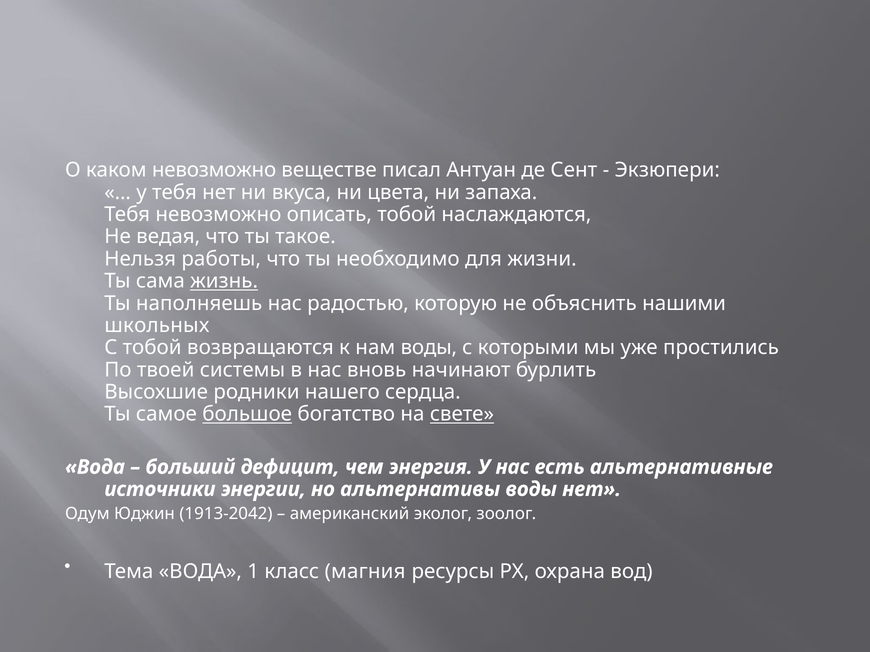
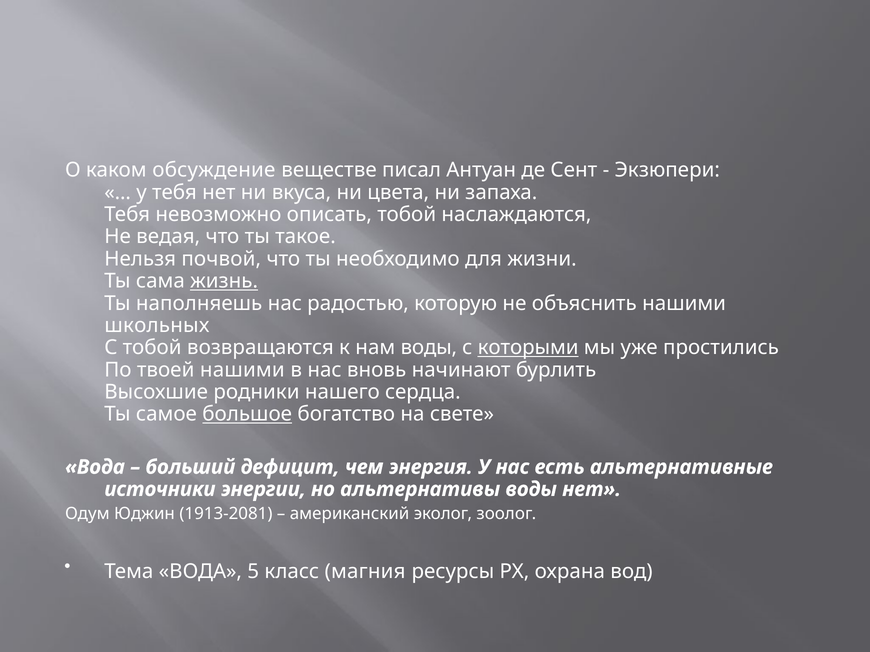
каком невозможно: невозможно -> обсуждение (214, 170)
работы: работы -> почвой (221, 259)
которыми underline: none -> present (528, 348)
твоей системы: системы -> нашими (242, 370)
свете underline: present -> none (462, 414)
1913-2042: 1913-2042 -> 1913-2081 (226, 514)
1: 1 -> 5 (253, 572)
